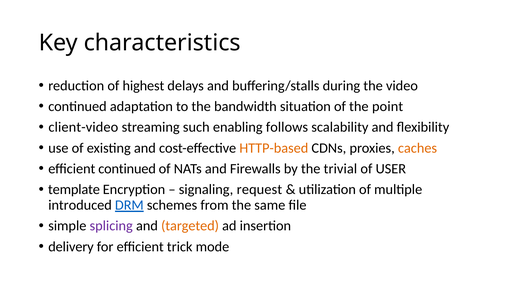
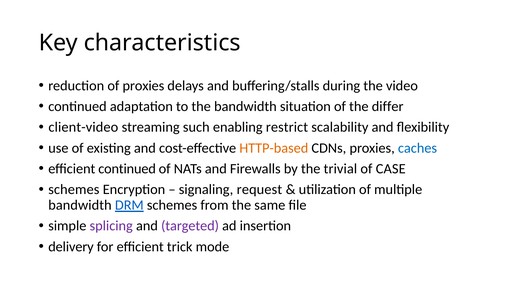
of highest: highest -> proxies (143, 86)
point: point -> differ (388, 106)
follows: follows -> restrict (287, 127)
caches colour: orange -> blue (417, 148)
USER: USER -> CASE (391, 169)
template: template -> schemes (74, 189)
introduced: introduced -> bandwidth (80, 205)
targeted colour: orange -> purple (190, 226)
